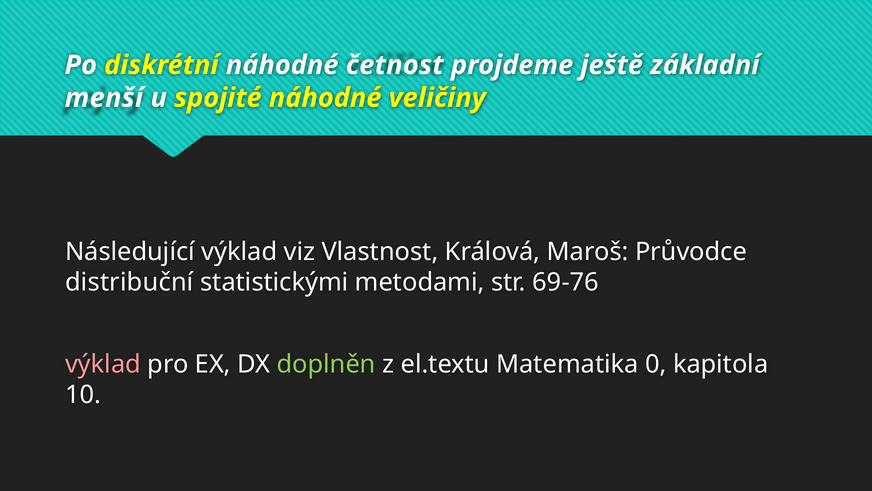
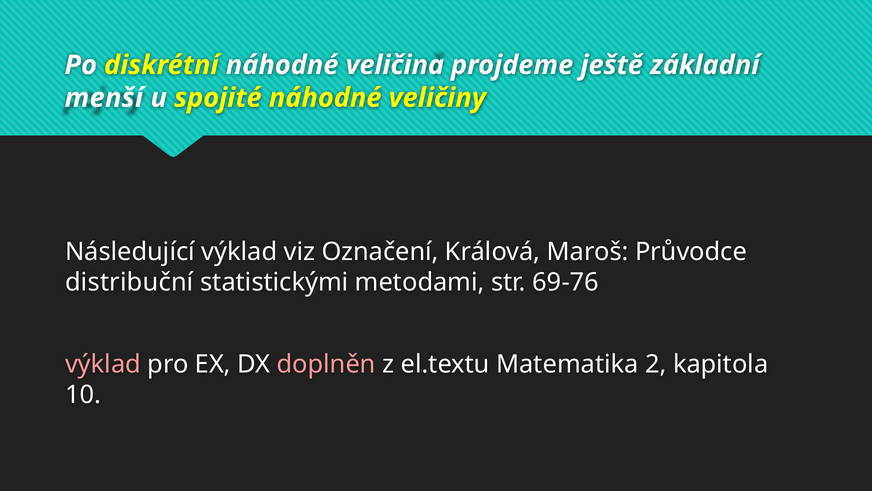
četnost: četnost -> veličina (395, 65)
Vlastnost: Vlastnost -> Označení (380, 252)
doplněn colour: light green -> pink (326, 364)
0: 0 -> 2 (656, 364)
